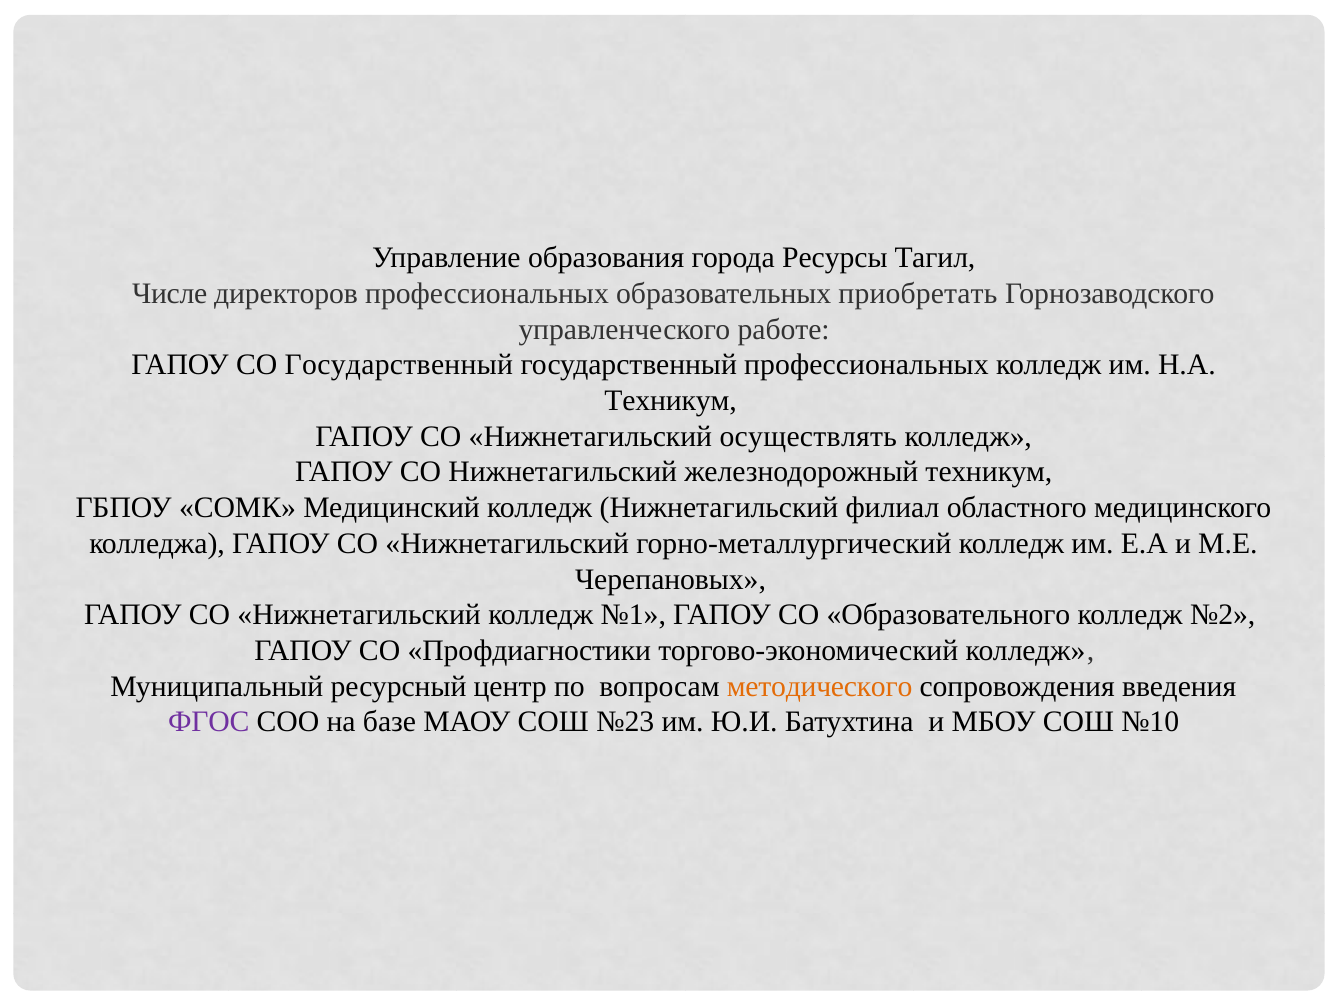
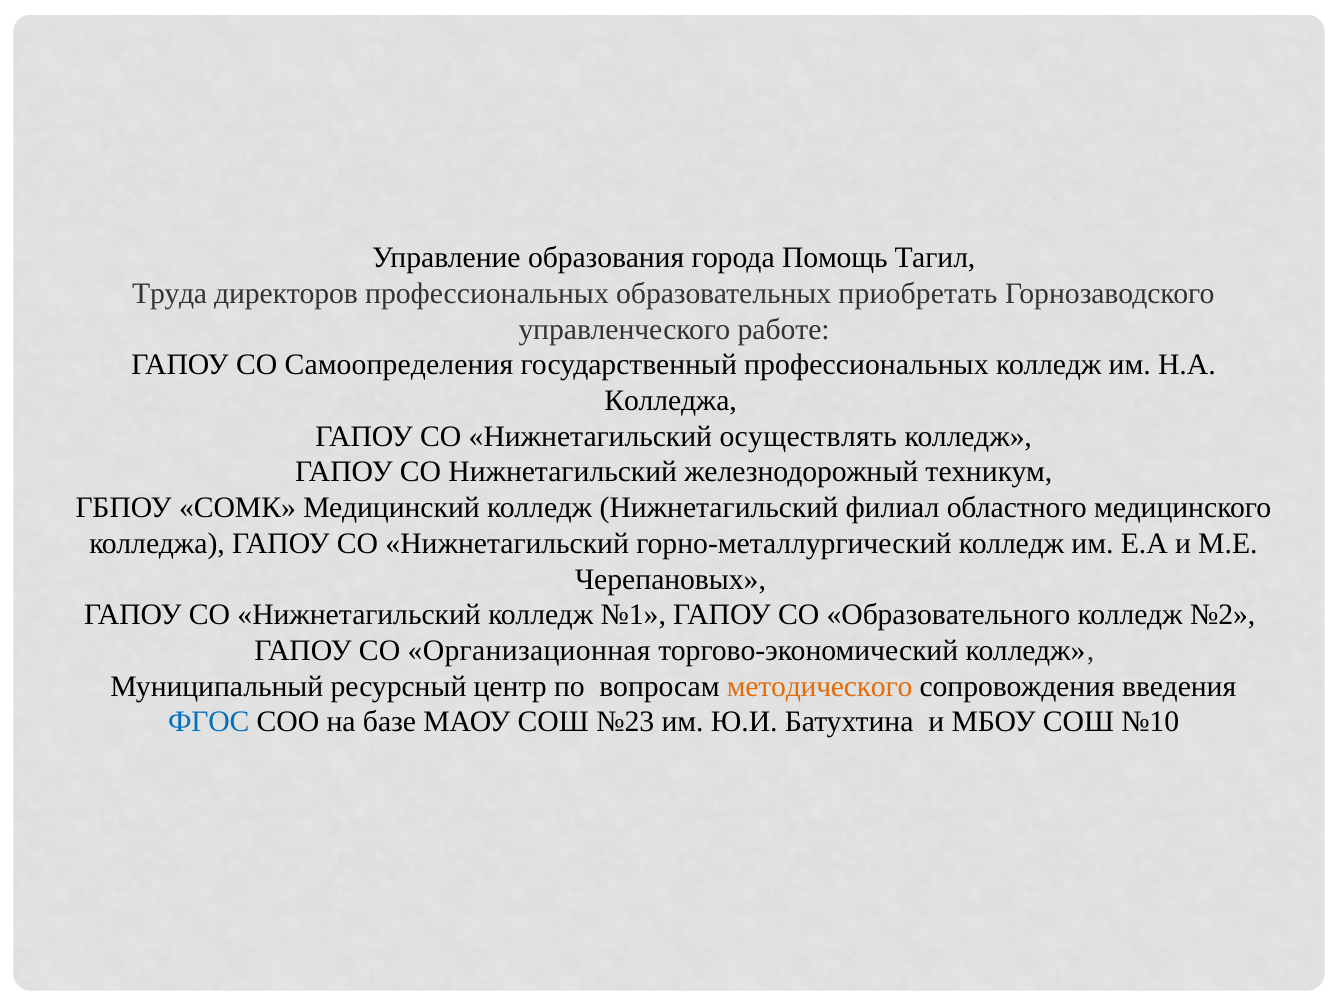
Ресурсы: Ресурсы -> Помощь (835, 258)
Числе: Числе -> Труда (170, 294)
СО Государственный: Государственный -> Самоопределения (399, 365)
Техникум: Техникум -> Колледжа (671, 401)
Профдиагностики: Профдиагностики -> Организационная (529, 650)
ФГОС colour: purple -> blue (209, 722)
